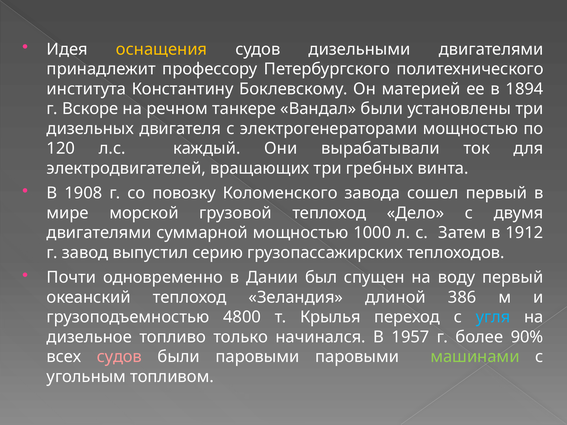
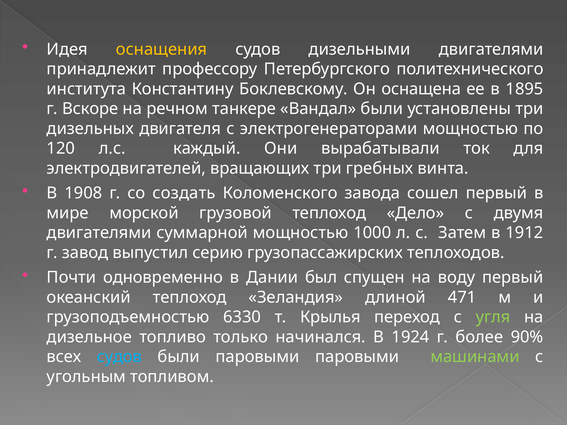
материей: материей -> оснащена (421, 89)
1894: 1894 -> 1895 (524, 89)
повозку: повозку -> создать (184, 193)
386: 386 -> 471 (462, 298)
4800: 4800 -> 6330 (242, 317)
угля colour: light blue -> light green (493, 317)
1957: 1957 -> 1924 (411, 337)
судов colour: pink -> light blue (119, 357)
